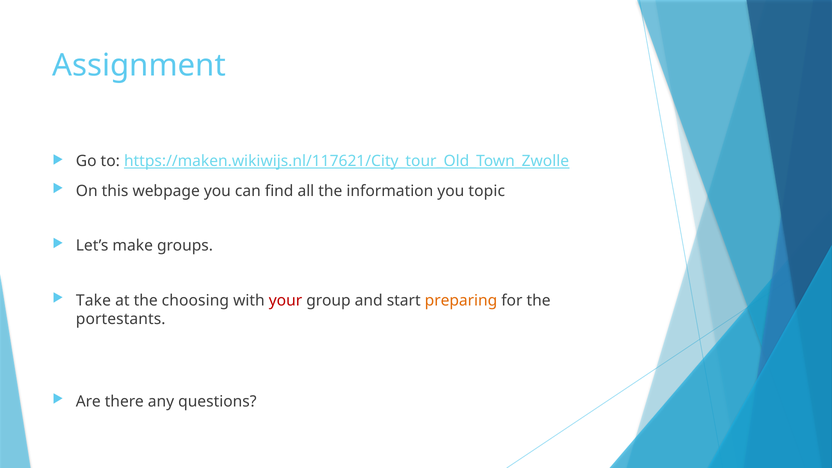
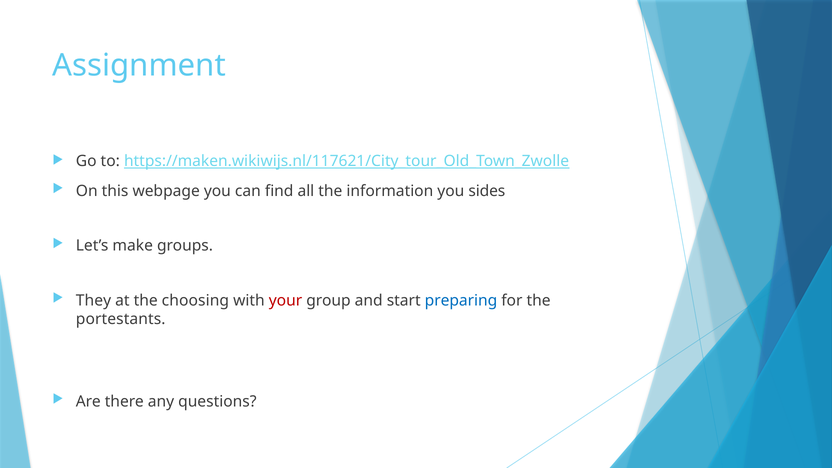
topic: topic -> sides (487, 191)
Take: Take -> They (94, 300)
preparing colour: orange -> blue (461, 300)
